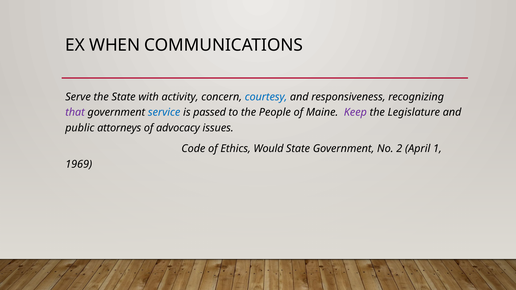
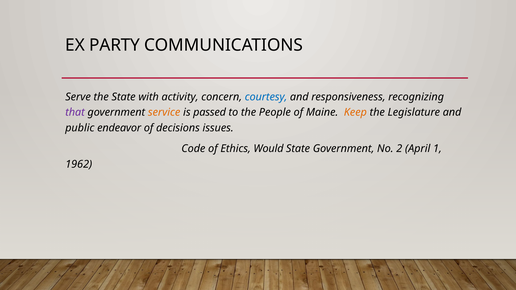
WHEN: WHEN -> PARTY (115, 45)
service colour: blue -> orange (164, 113)
Keep colour: purple -> orange (355, 113)
attorneys: attorneys -> endeavor (119, 128)
advocacy: advocacy -> decisions (178, 128)
1969: 1969 -> 1962 (79, 164)
